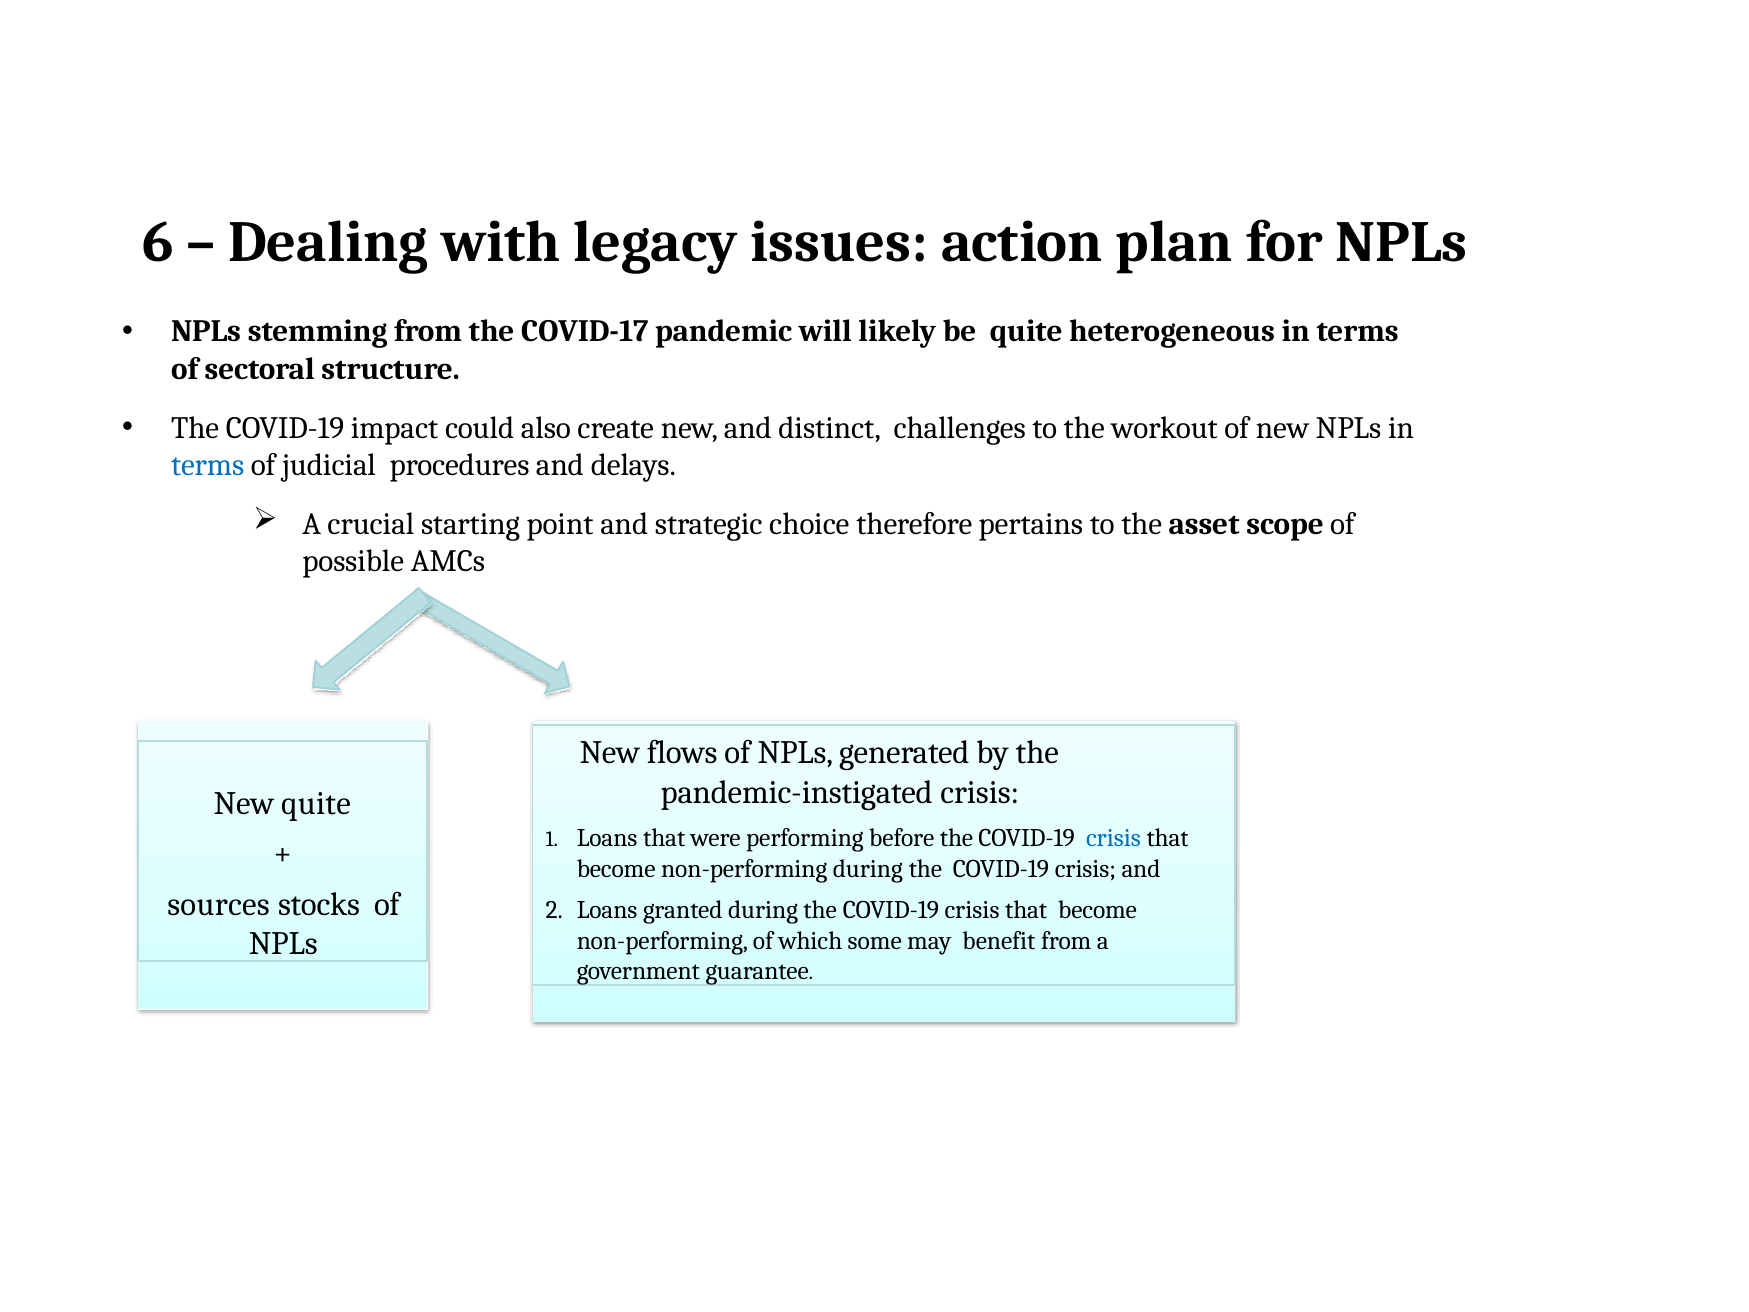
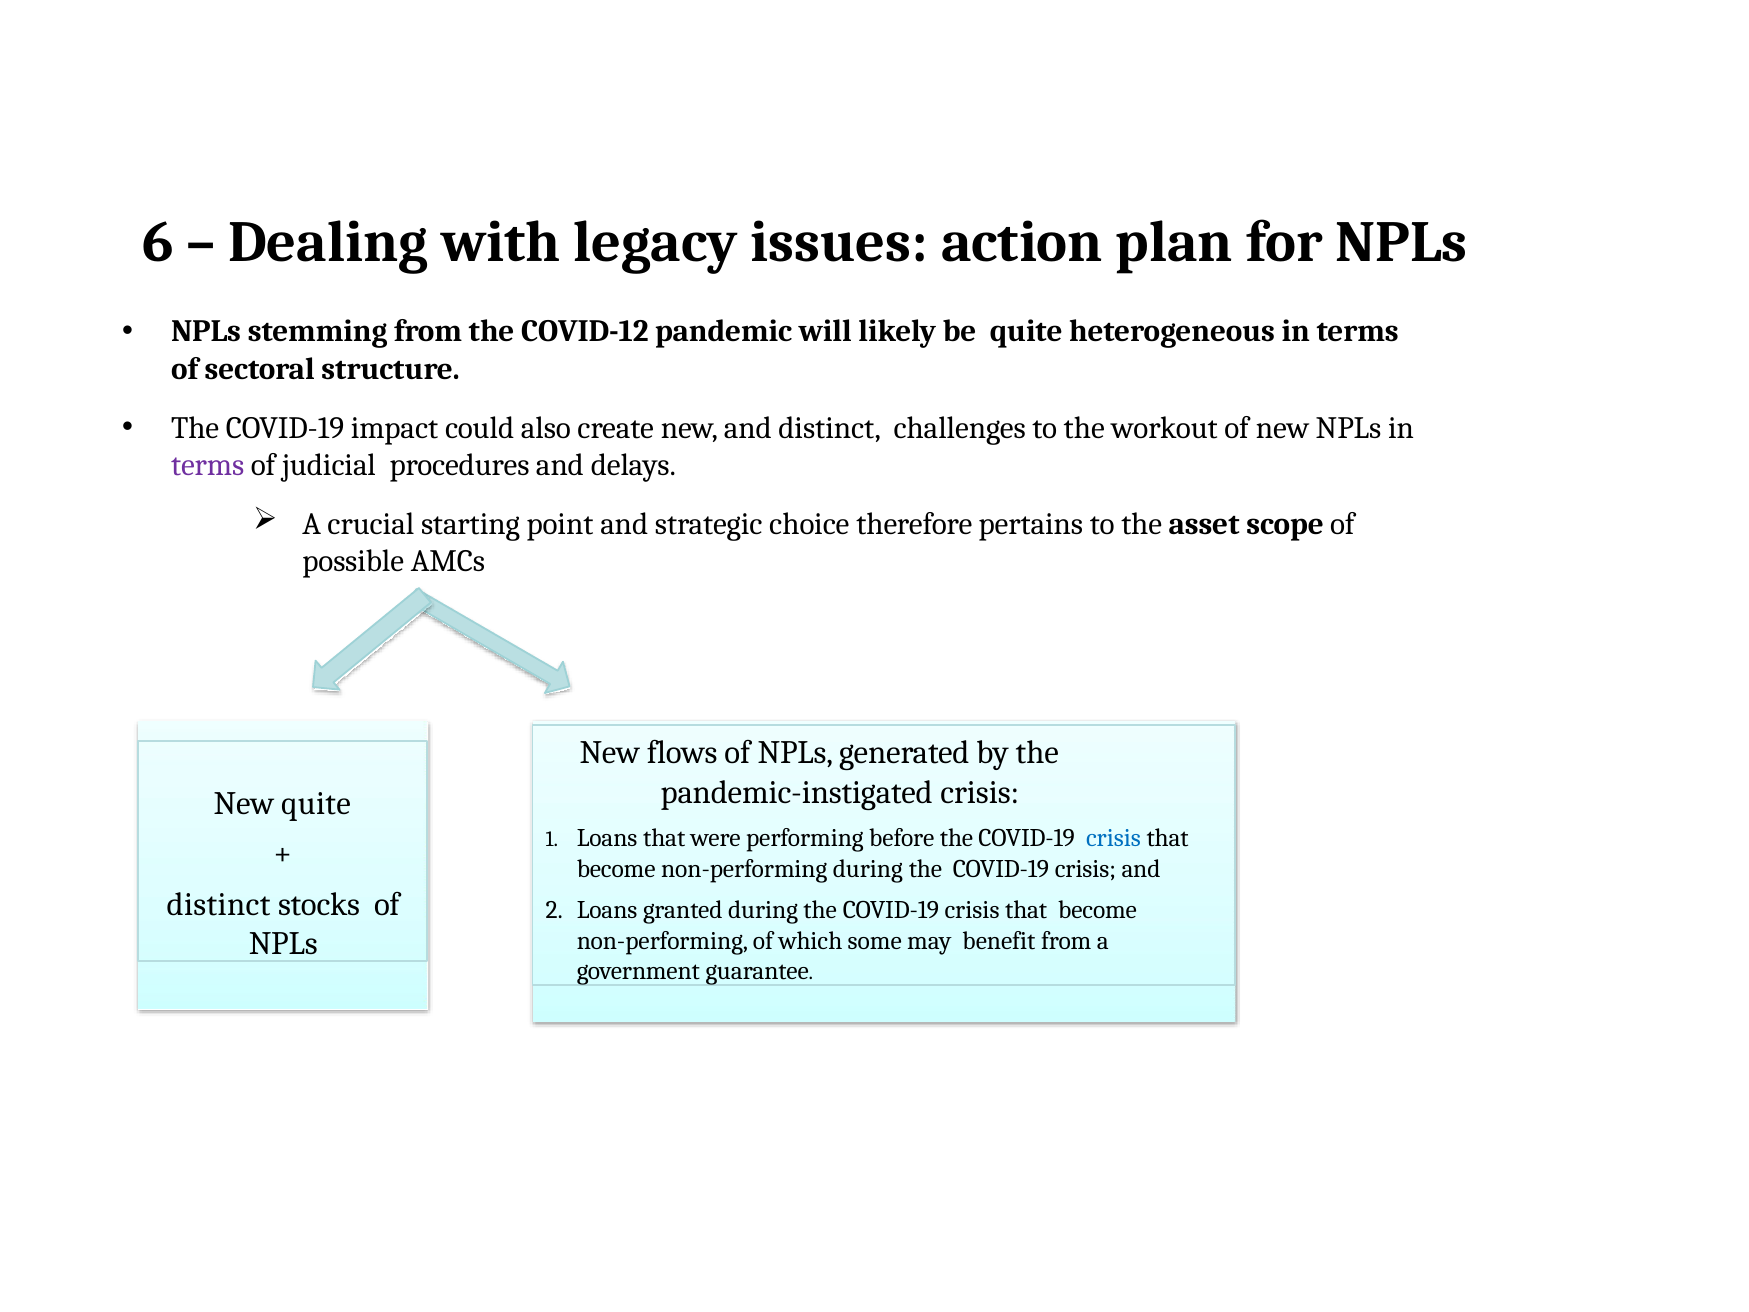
COVID-17: COVID-17 -> COVID-12 (585, 332)
terms colour: blue -> purple (208, 465)
sources: sources -> distinct (219, 904)
